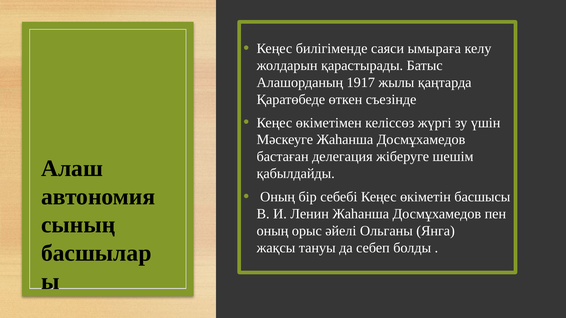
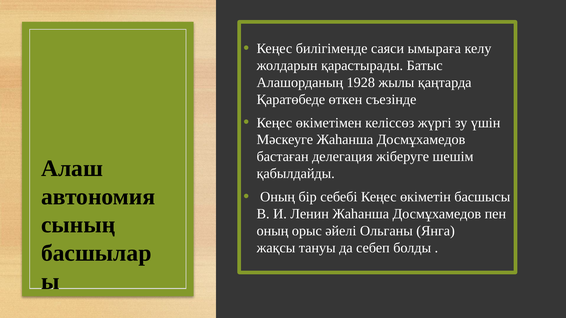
1917: 1917 -> 1928 (361, 82)
